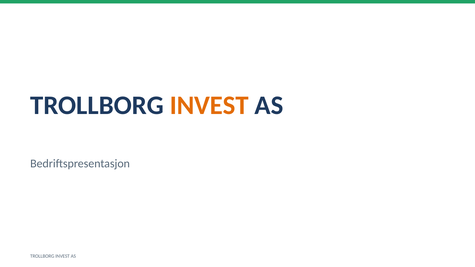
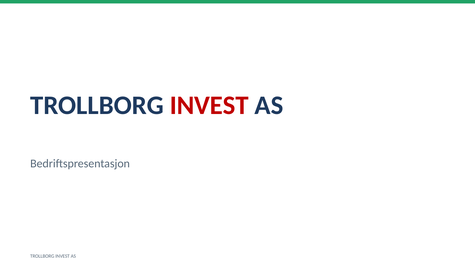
INVEST colour: orange -> red (209, 105)
